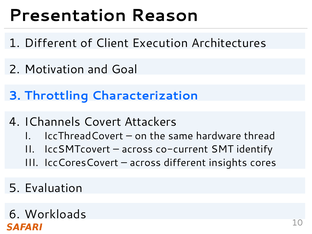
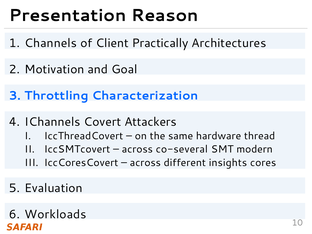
Different: Different -> Channels (51, 43)
Execution: Execution -> Practically (160, 43)
co-current: co-current -> co-several (182, 149)
identify: identify -> modern (255, 149)
